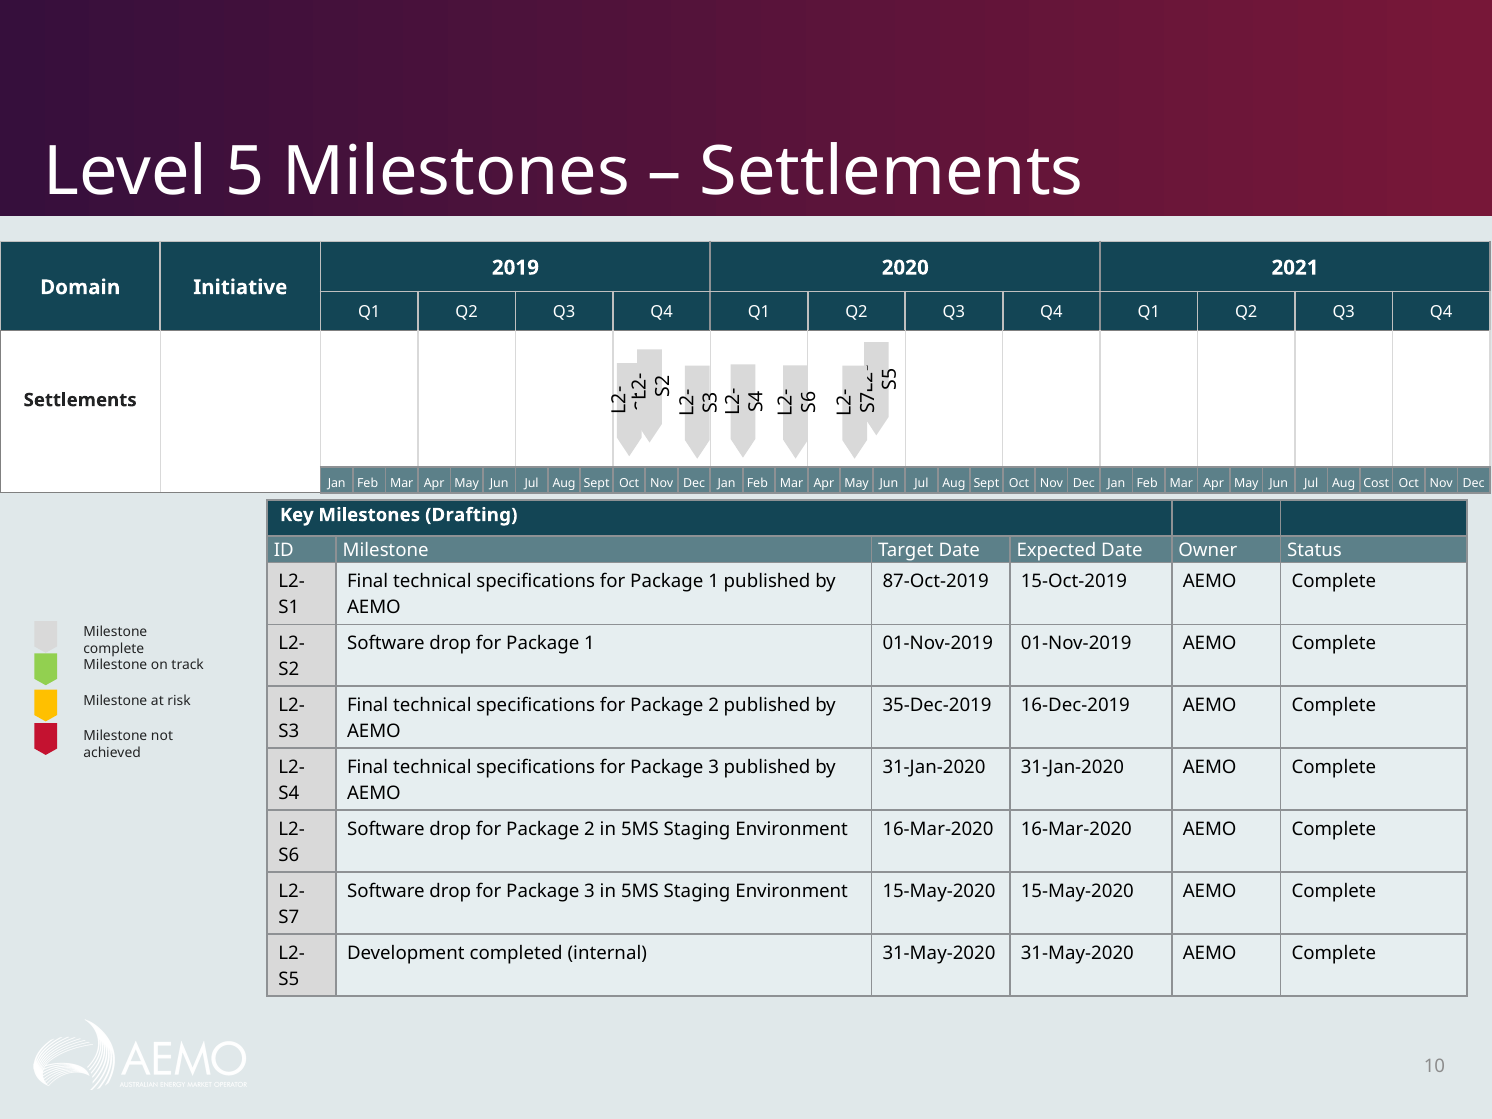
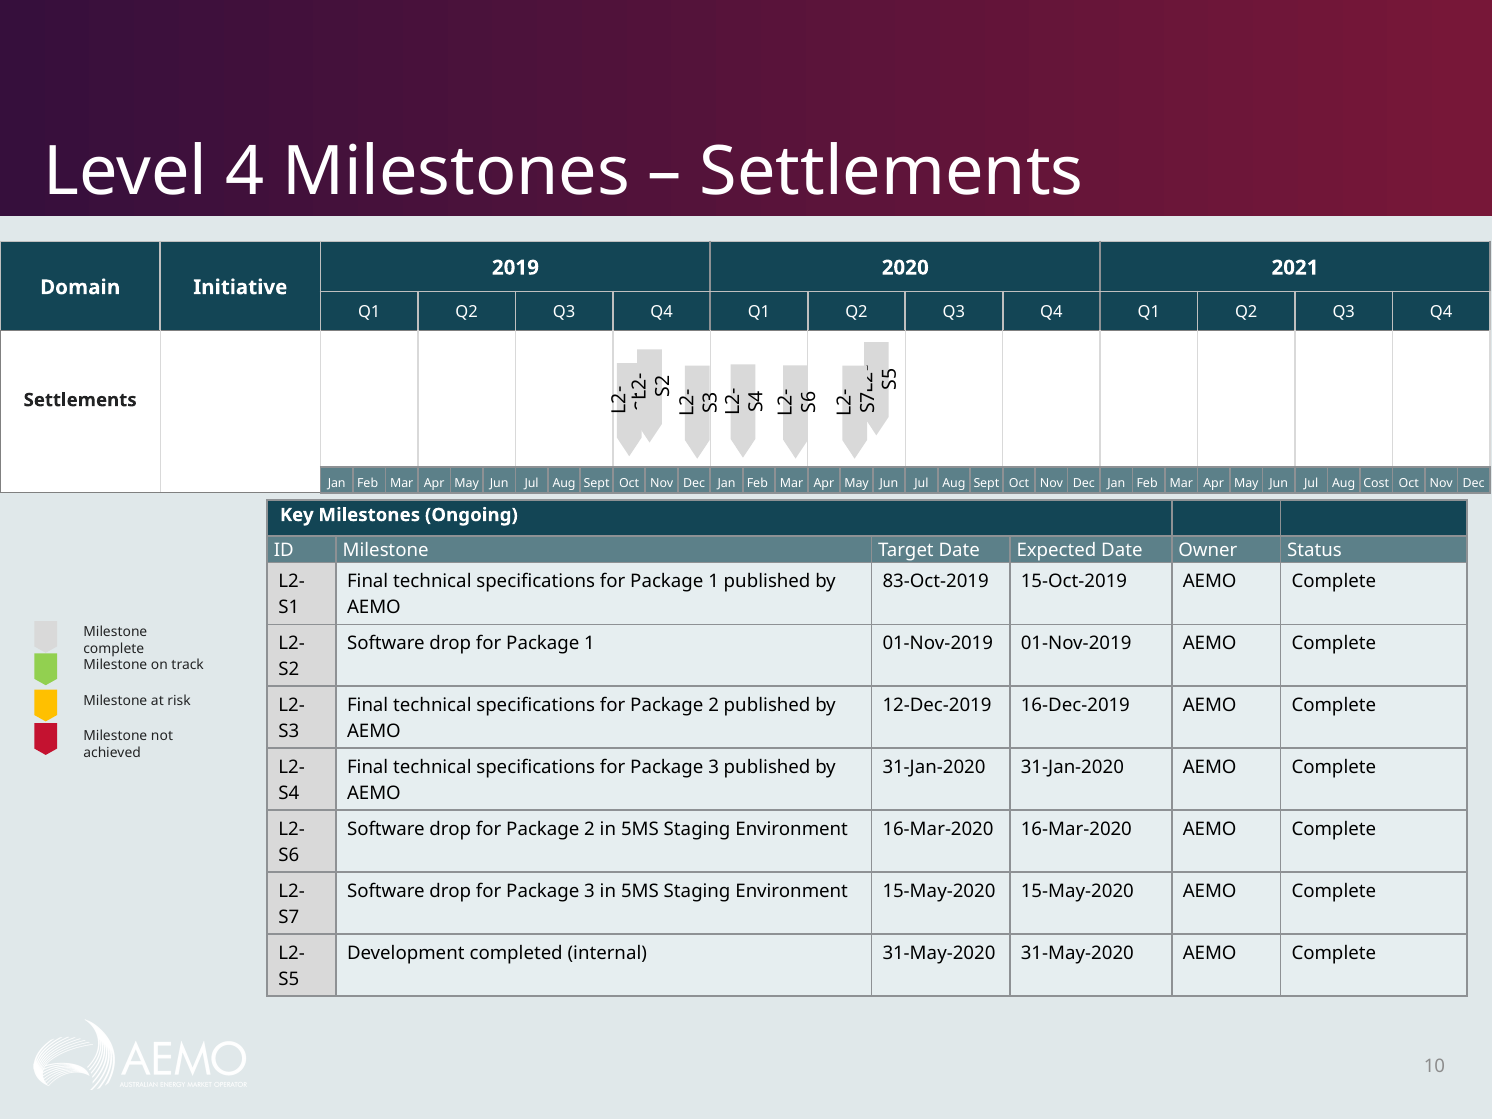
Level 5: 5 -> 4 (245, 171)
Drafting: Drafting -> Ongoing (471, 515)
87-Oct-2019: 87-Oct-2019 -> 83-Oct-2019 (936, 582)
35-Dec-2019: 35-Dec-2019 -> 12-Dec-2019 (937, 706)
